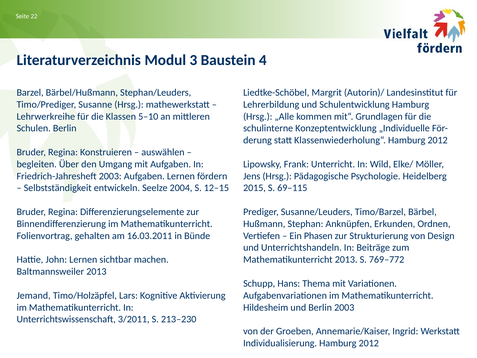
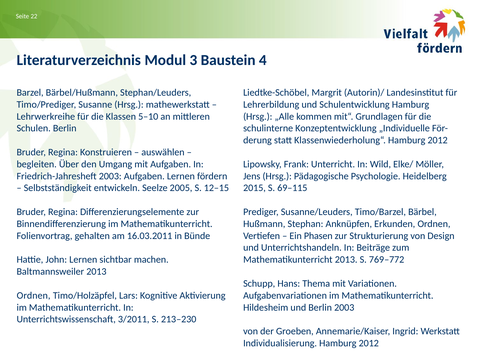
2004: 2004 -> 2005 (181, 188)
Jemand: Jemand -> Ordnen (34, 295)
